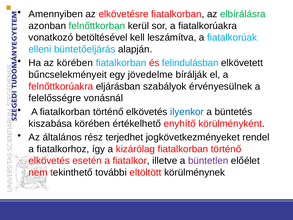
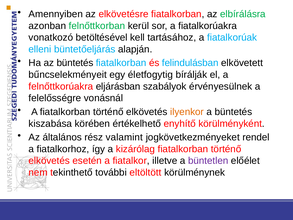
leszámítva: leszámítva -> tartásához (172, 37)
az körében: körében -> büntetés (75, 63)
jövedelme: jövedelme -> életfogytig (150, 75)
ilyenkor colour: blue -> orange (187, 112)
terjedhet: terjedhet -> valamint (124, 137)
